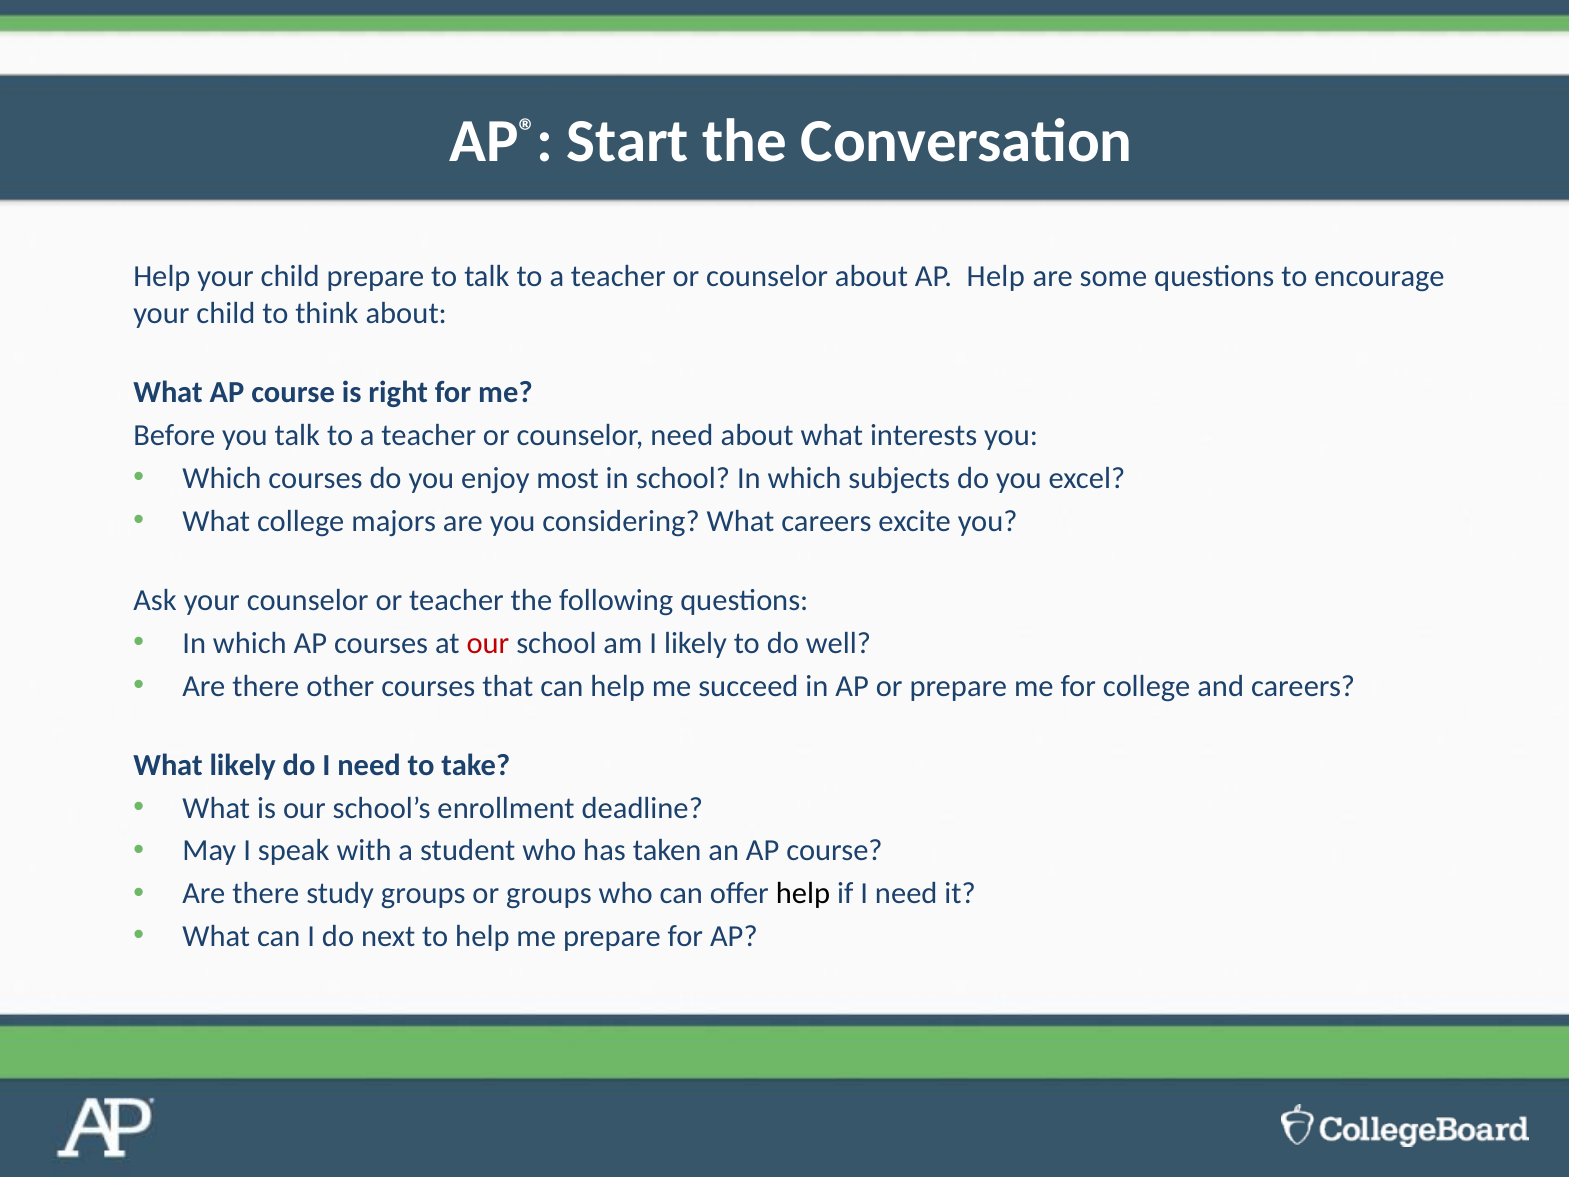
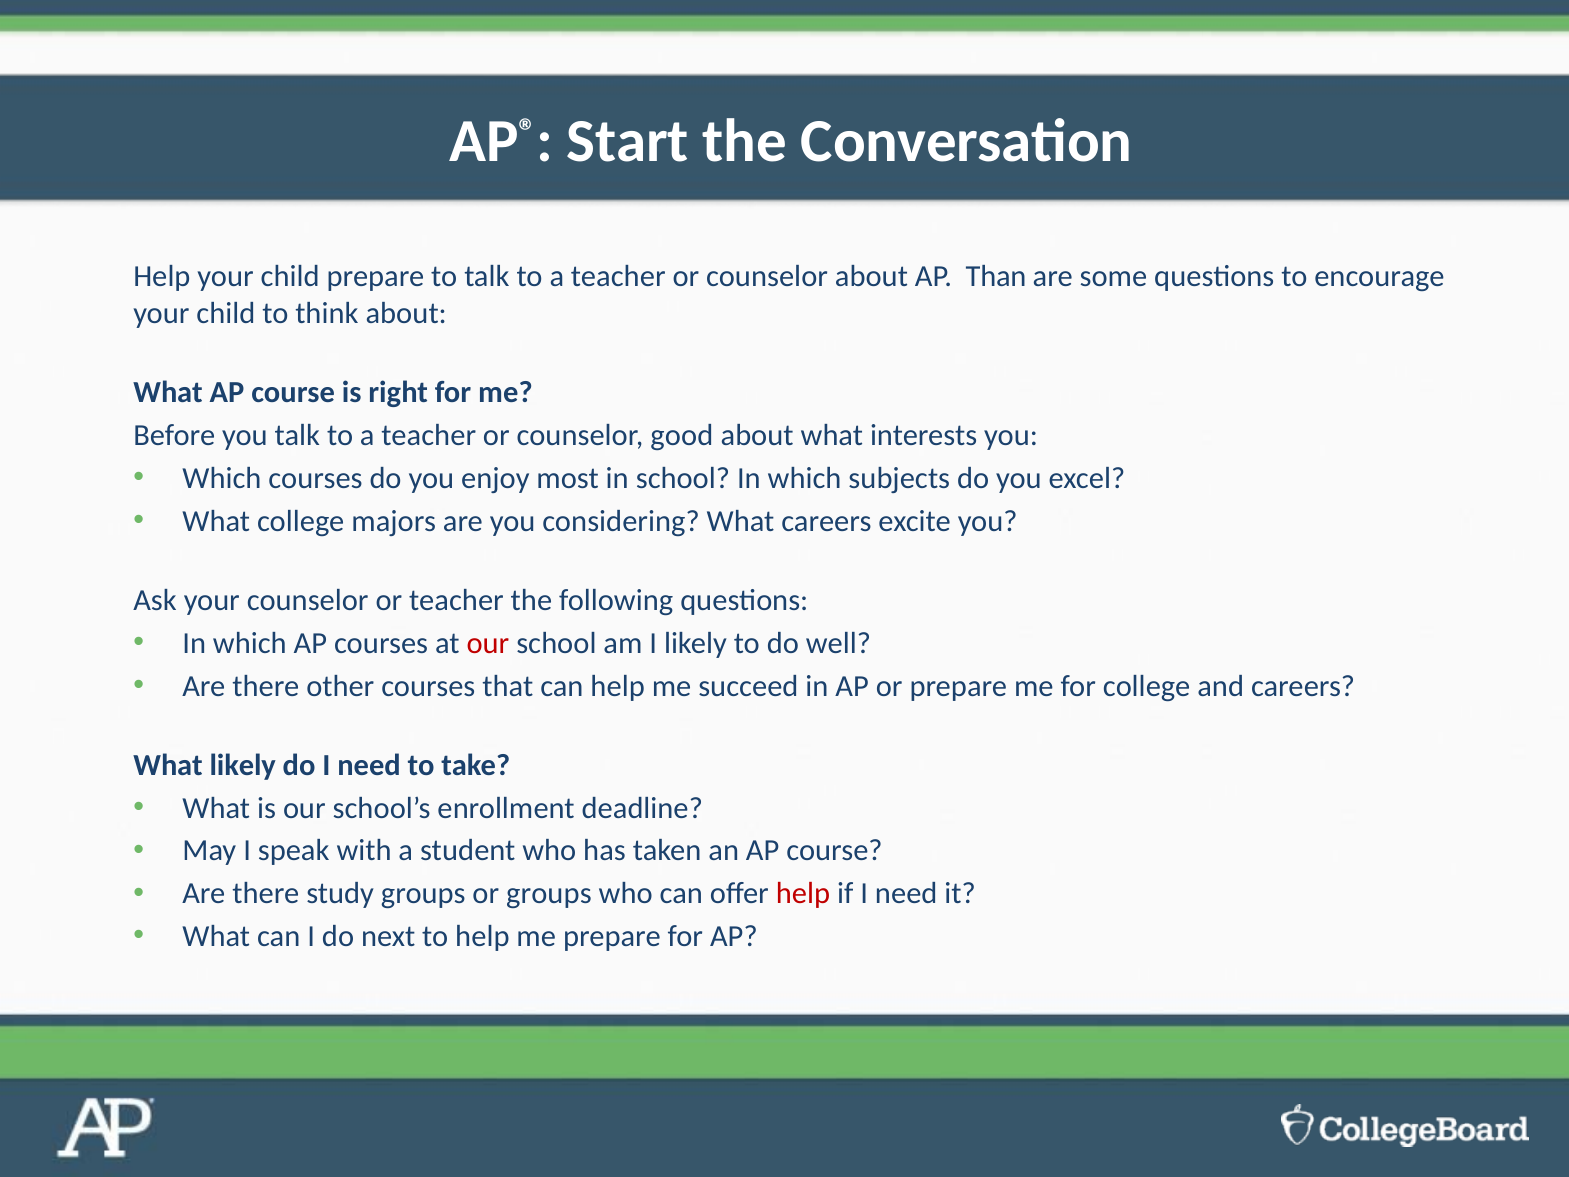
AP Help: Help -> Than (996, 277)
counselor need: need -> good (682, 435)
help colour: black -> red (803, 893)
